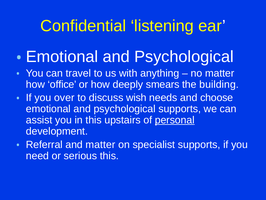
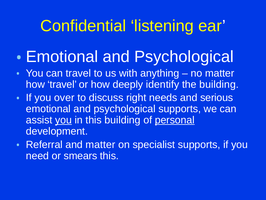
how office: office -> travel (62, 84)
smears: smears -> identify (163, 84)
wish: wish -> right (136, 97)
choose: choose -> serious (217, 97)
you underline: none -> present (63, 120)
this upstairs: upstairs -> building (123, 120)
serious: serious -> smears (80, 155)
